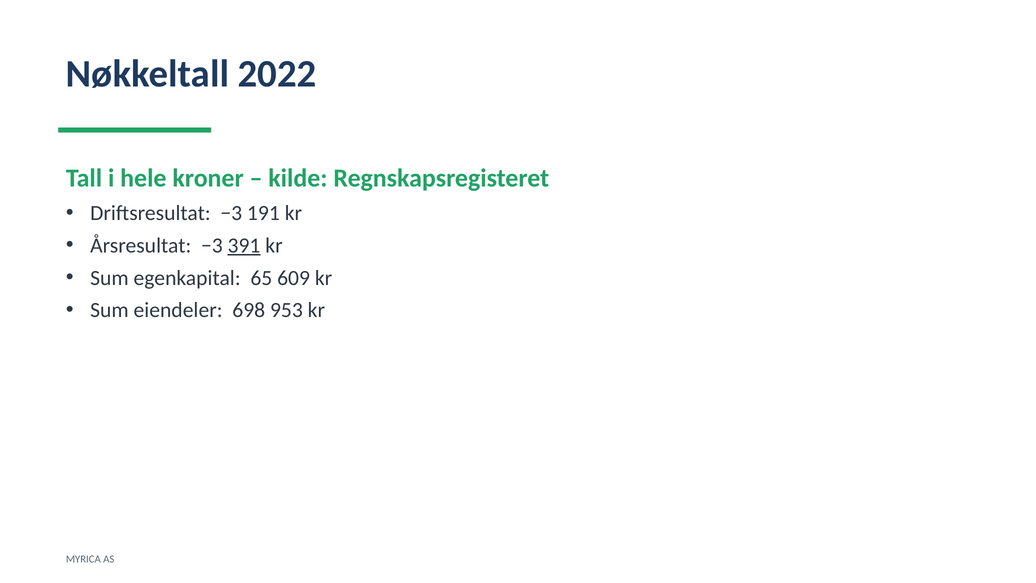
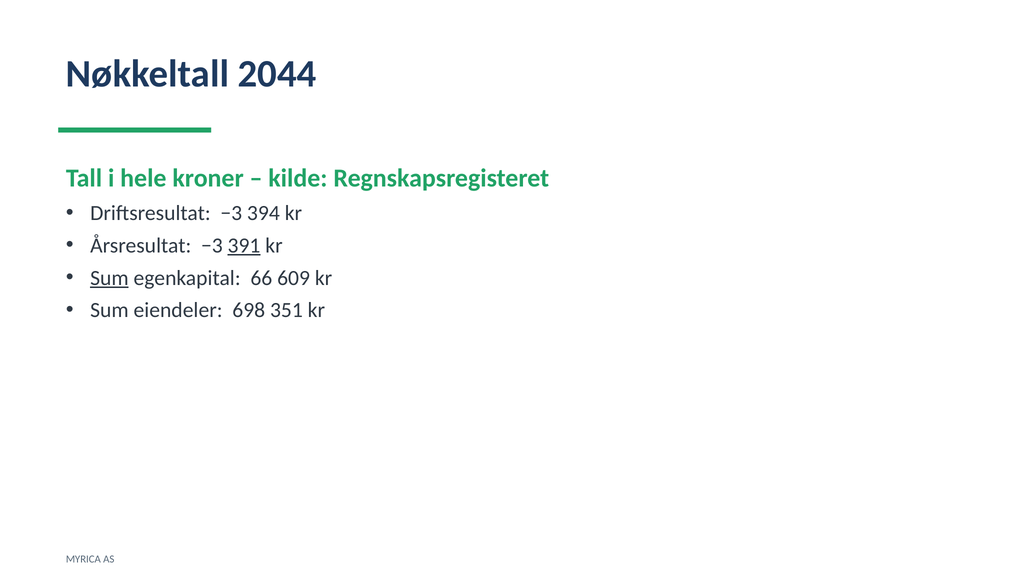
2022: 2022 -> 2044 (277, 74)
191: 191 -> 394 (263, 213)
Sum underline: none -> present (109, 278)
65: 65 -> 66 (261, 278)
953: 953 -> 351 (286, 310)
